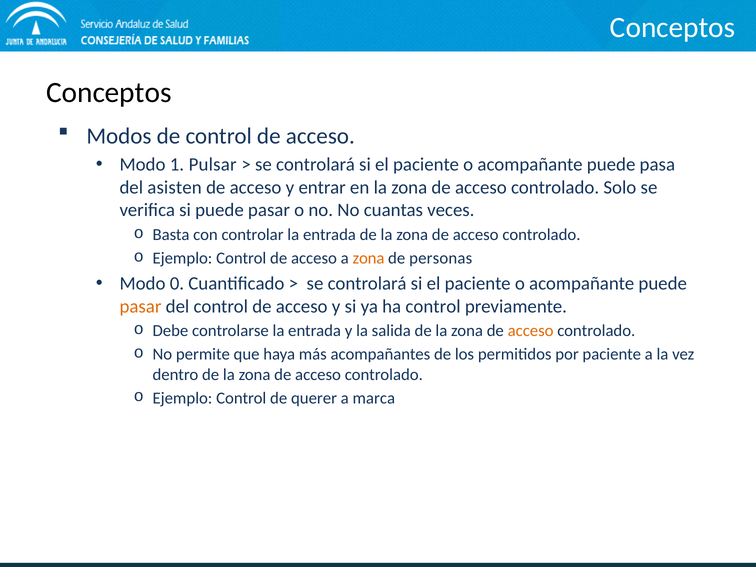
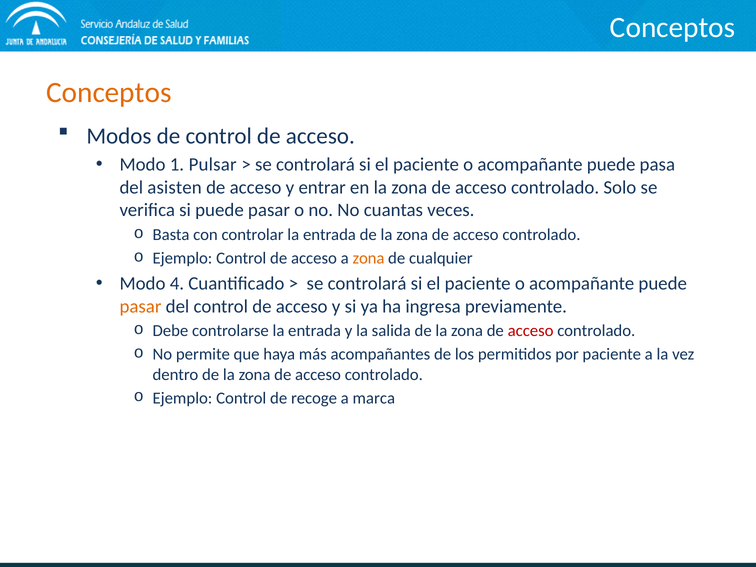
Conceptos colour: black -> orange (109, 93)
personas: personas -> cualquier (441, 258)
0: 0 -> 4 (177, 284)
ha control: control -> ingresa (433, 306)
acceso colour: orange -> red (531, 331)
querer: querer -> recoge (314, 398)
